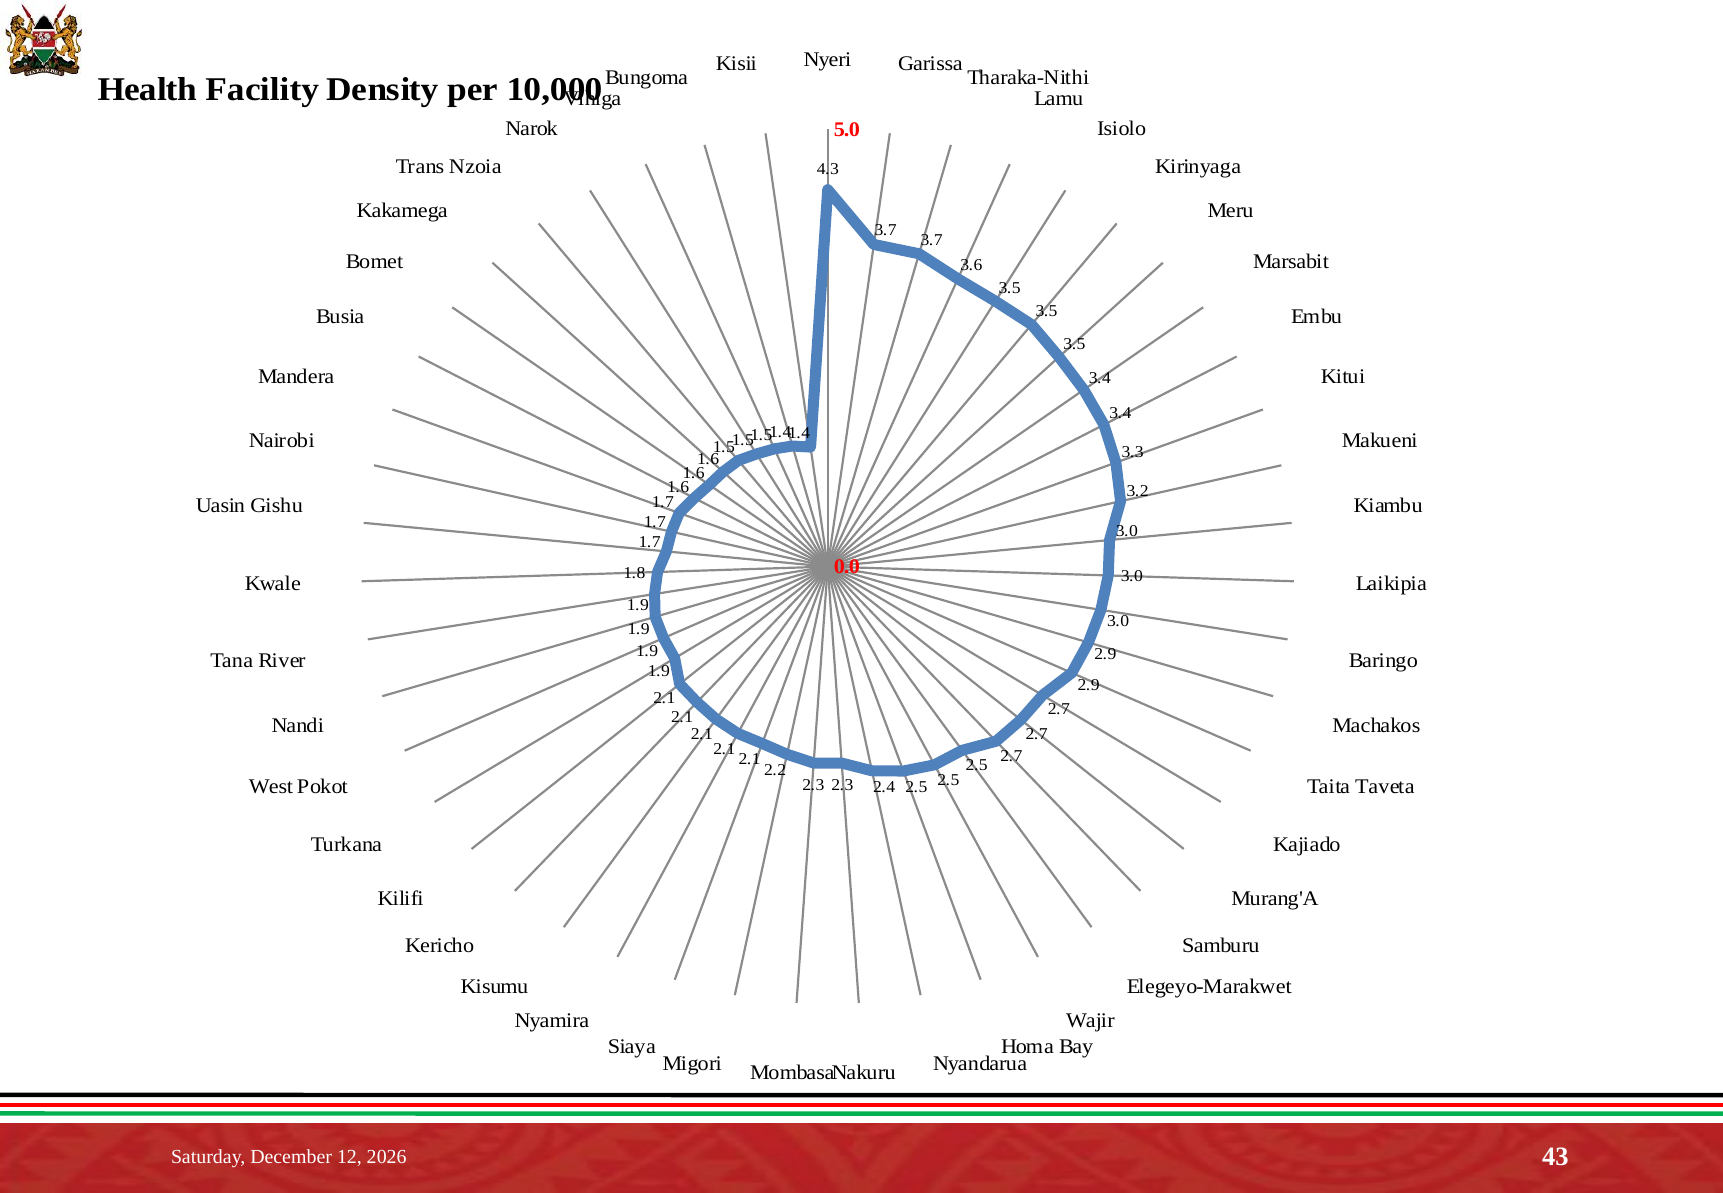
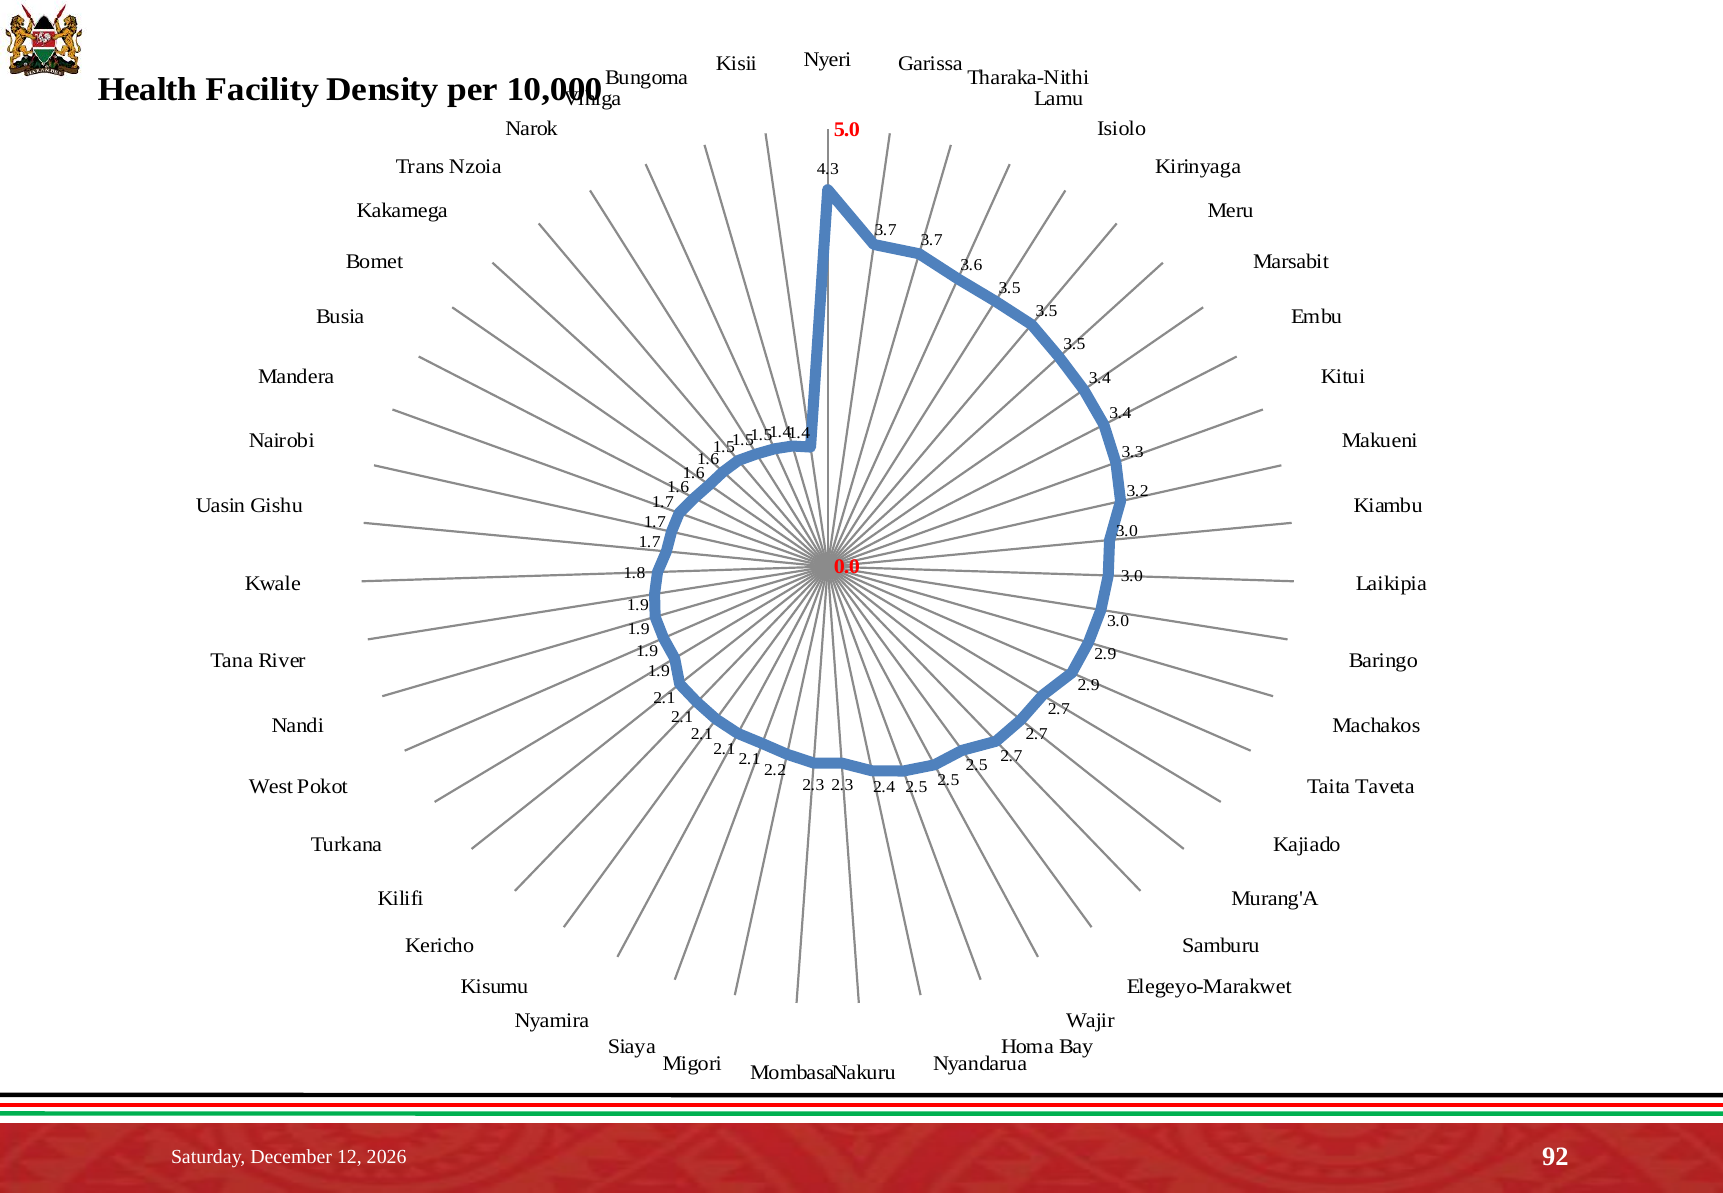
43: 43 -> 92 (1555, 1157)
